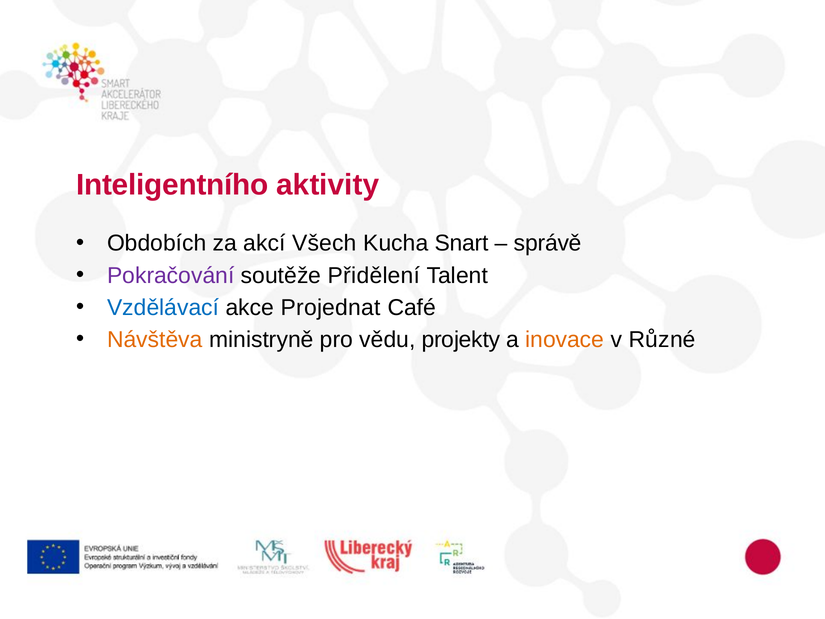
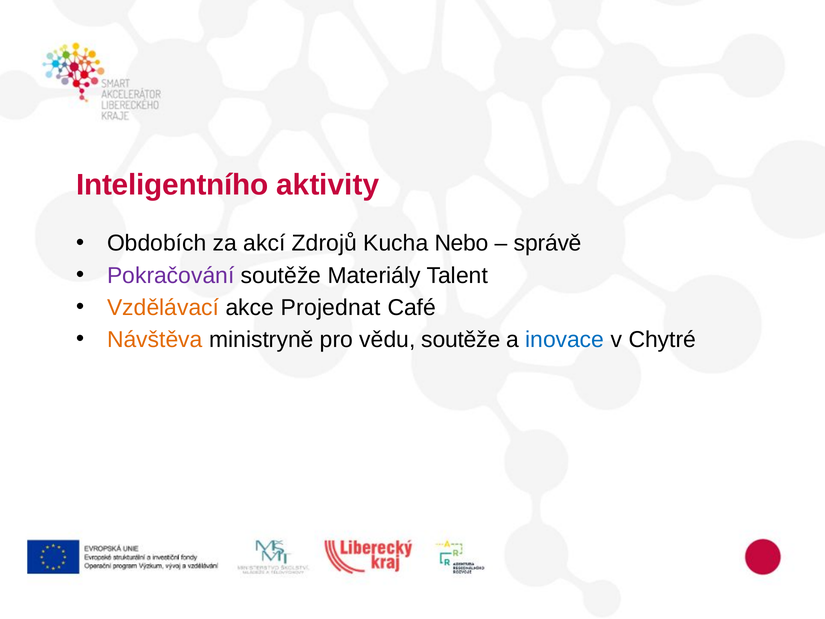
Všech: Všech -> Zdrojů (324, 243)
Snart: Snart -> Nebo (462, 243)
Přidělení: Přidělení -> Materiály (374, 275)
Vzdělávací colour: blue -> orange (163, 307)
vědu projekty: projekty -> soutěže (461, 340)
inovace colour: orange -> blue (565, 340)
Různé: Různé -> Chytré (662, 340)
